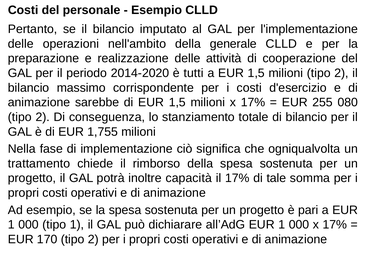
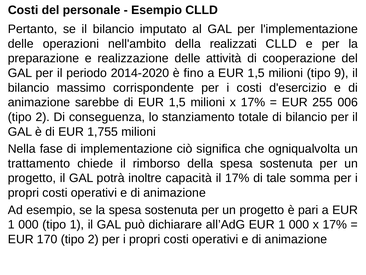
generale: generale -> realizzati (233, 44)
tutti: tutti -> fino (194, 73)
milioni tipo 2: 2 -> 9 (341, 73)
080: 080 -> 006 (348, 102)
